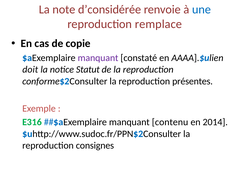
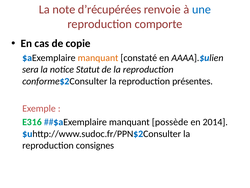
d’considérée: d’considérée -> d’récupérées (110, 9)
remplace: remplace -> comporte (159, 24)
manquant colour: purple -> orange (98, 58)
doit: doit -> sera (30, 69)
contenu: contenu -> possède (170, 122)
